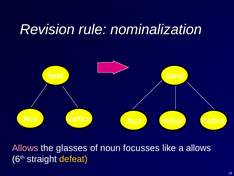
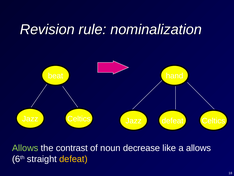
Allows colour: pink -> light green (25, 148)
glasses: glasses -> contrast (72, 148)
focusses: focusses -> decrease (141, 148)
